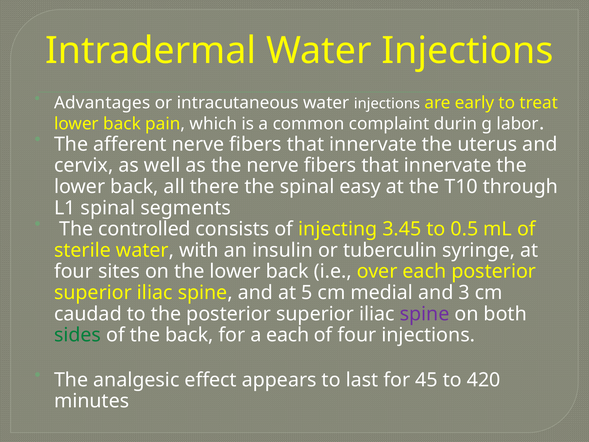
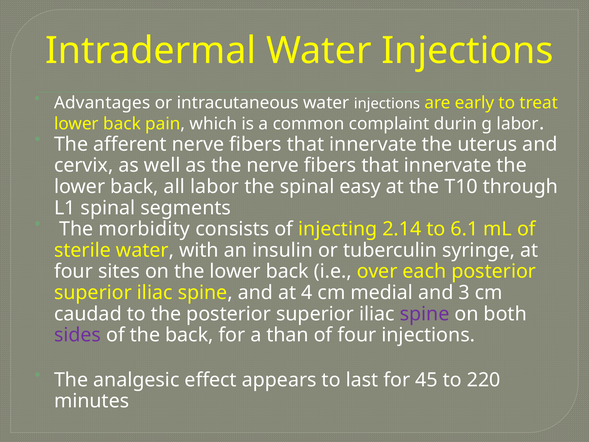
all there: there -> labor (215, 187)
controlled: controlled -> morbidity (144, 229)
3.45: 3.45 -> 2.14 (402, 229)
0.5: 0.5 -> 6.1 (464, 229)
5: 5 -> 4 (307, 293)
sides colour: green -> purple (78, 335)
a each: each -> than (288, 335)
420: 420 -> 220 (484, 380)
